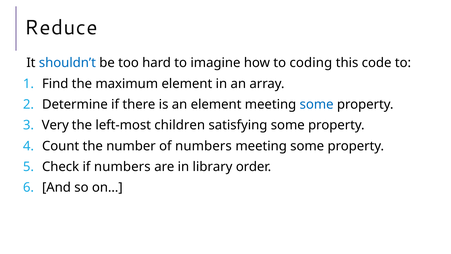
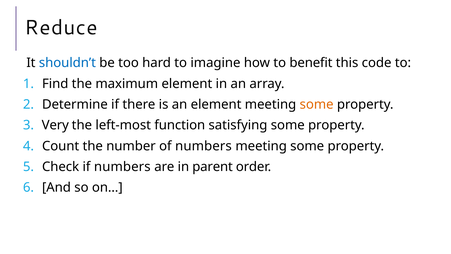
coding: coding -> benefit (311, 63)
some colour: blue -> orange (317, 104)
children: children -> function (180, 125)
library: library -> parent (213, 167)
